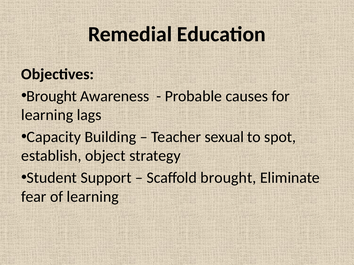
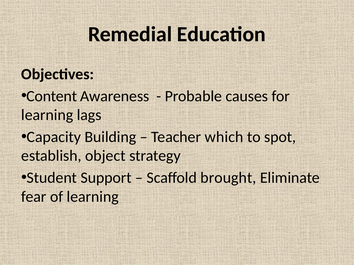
Brought: Brought -> Content (52, 96)
sexual: sexual -> which (224, 137)
